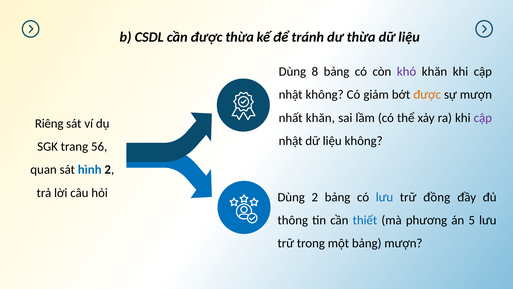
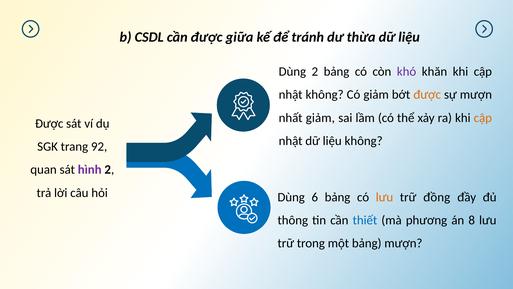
được thừa: thừa -> giữa (240, 37)
Dùng 8: 8 -> 2 (315, 72)
nhất khăn: khăn -> giảm (320, 118)
cập colour: purple -> orange (483, 118)
Riêng: Riêng -> Được (49, 123)
56: 56 -> 92 (99, 146)
hình colour: blue -> purple (90, 170)
Dùng 2: 2 -> 6 (315, 197)
lưu colour: blue -> orange (384, 197)
5: 5 -> 8 (472, 220)
